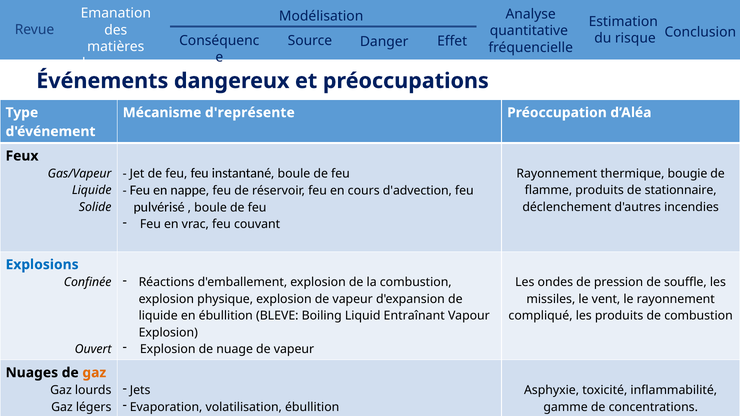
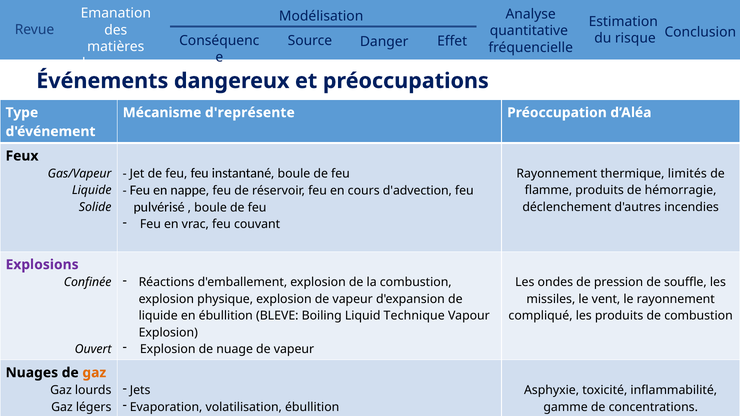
bougie: bougie -> limités (687, 174)
stationnaire: stationnaire -> hémorragie (681, 190)
Explosions colour: blue -> purple (42, 265)
Entraînant: Entraînant -> Technique (414, 316)
